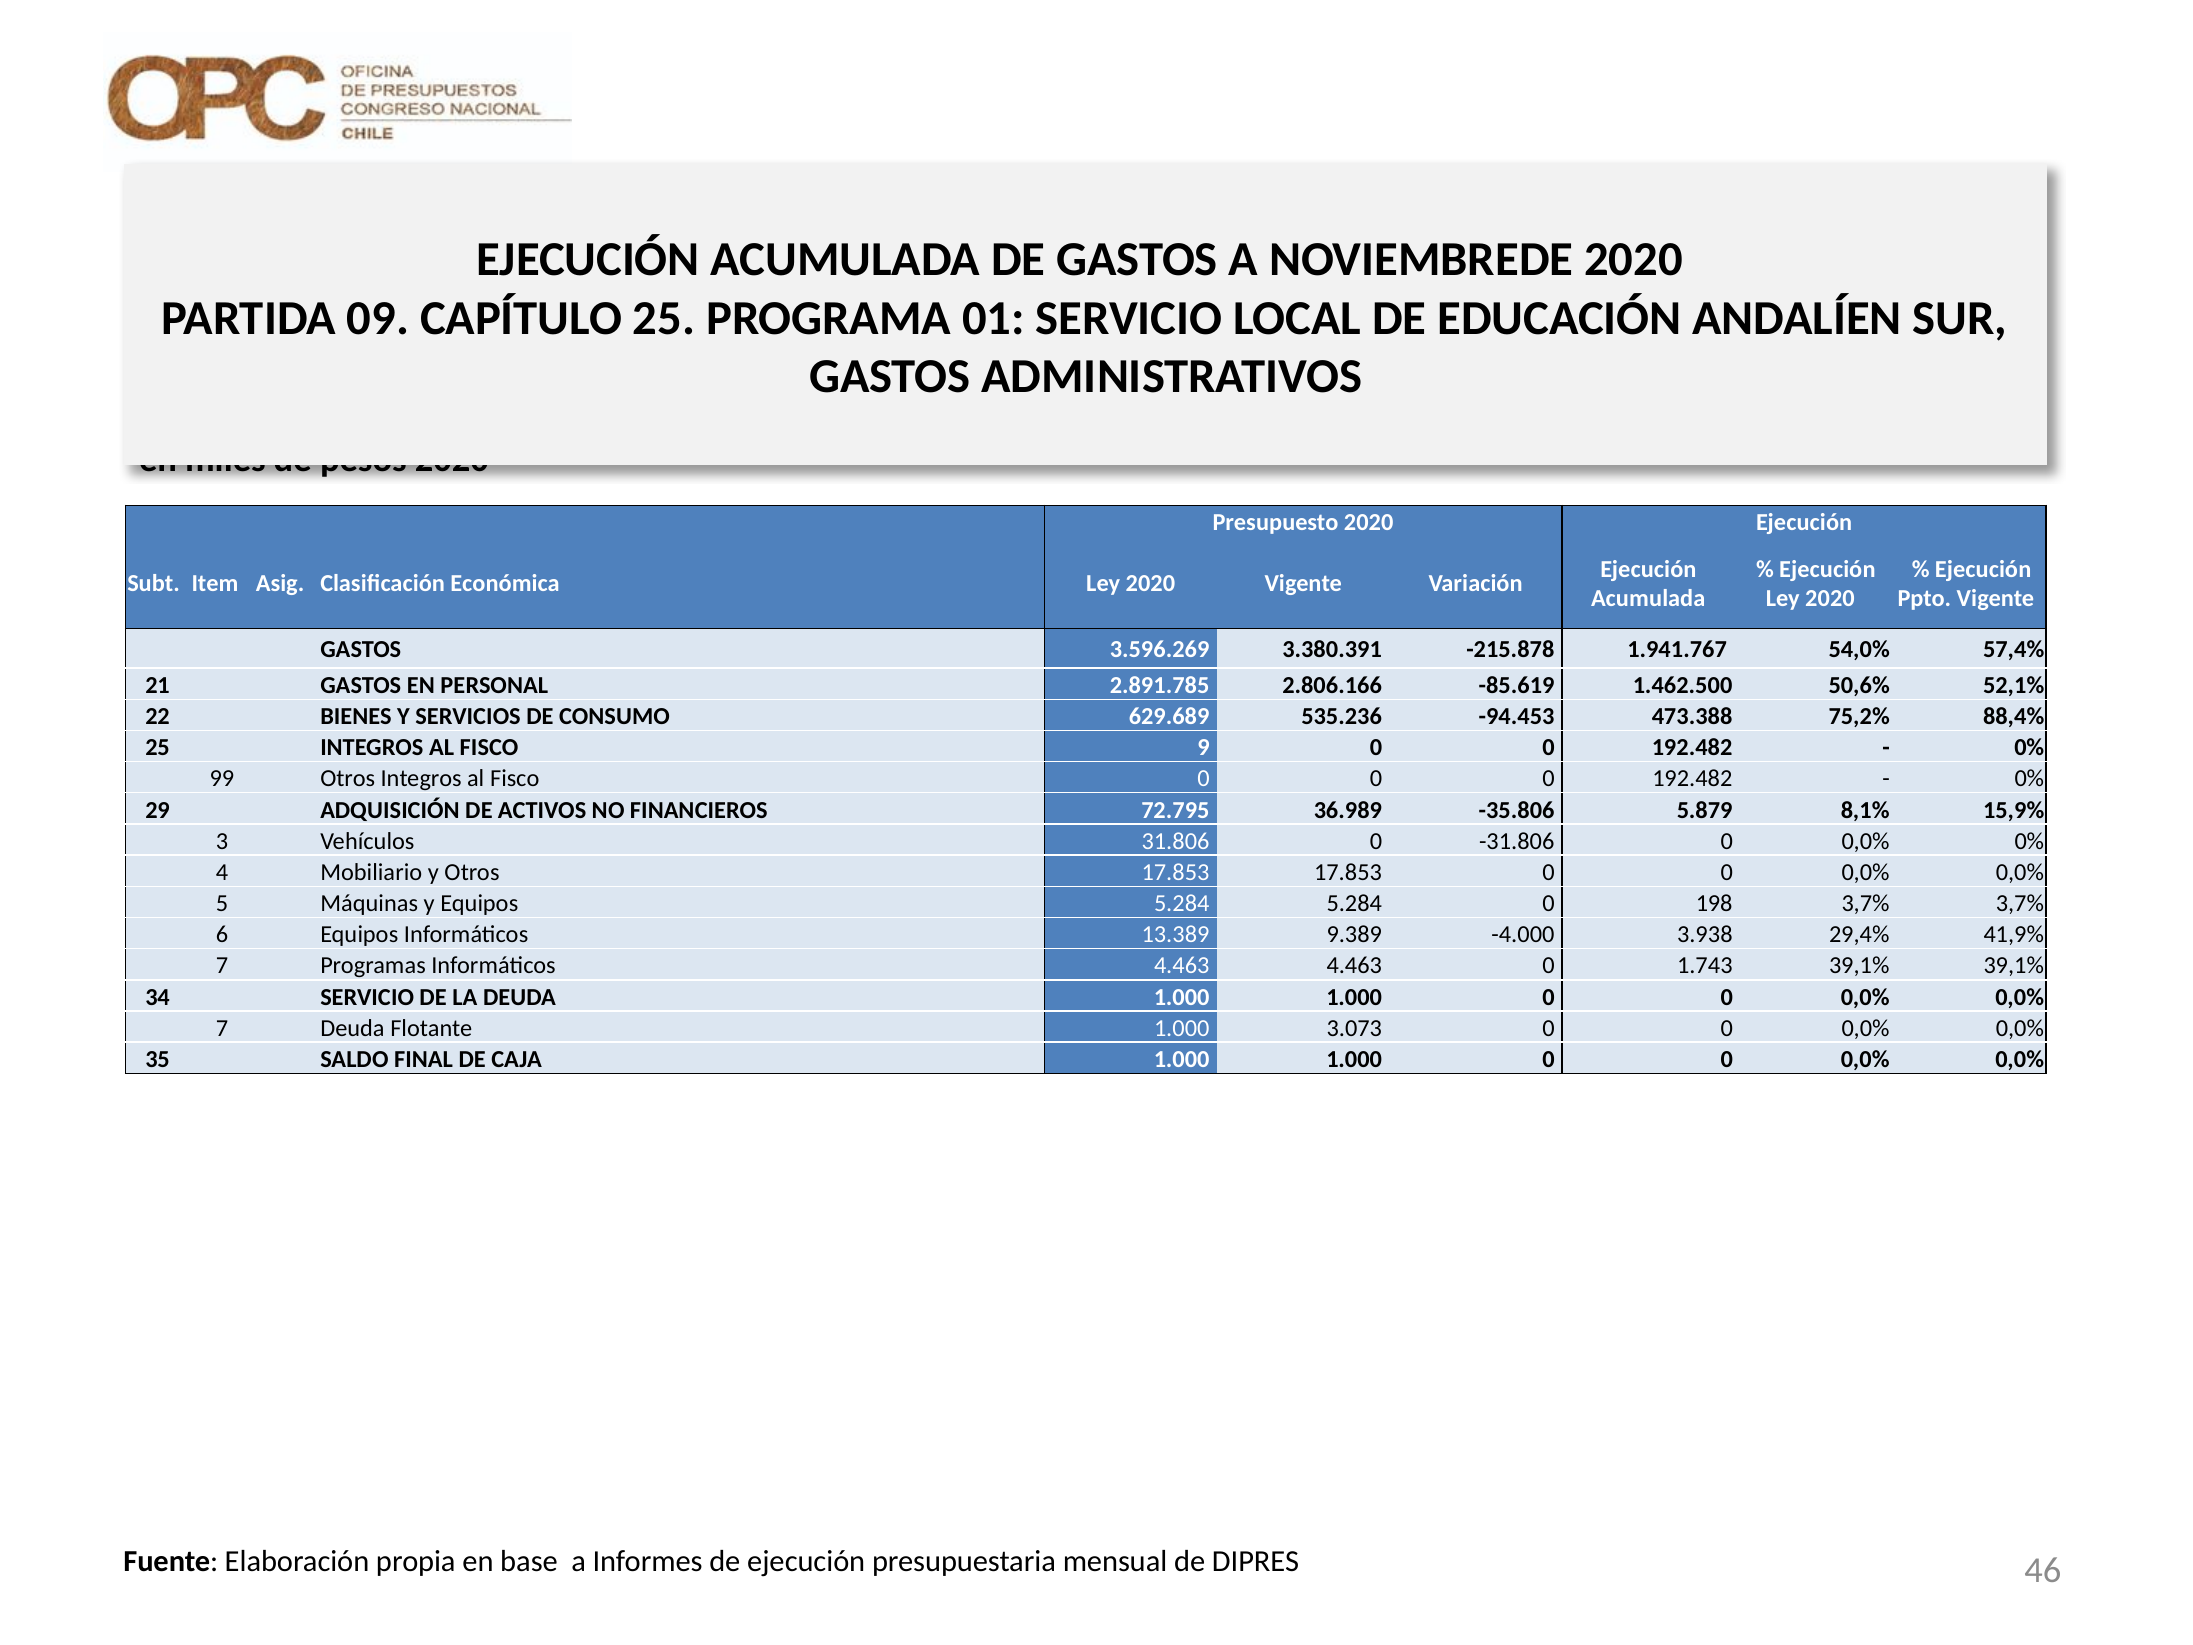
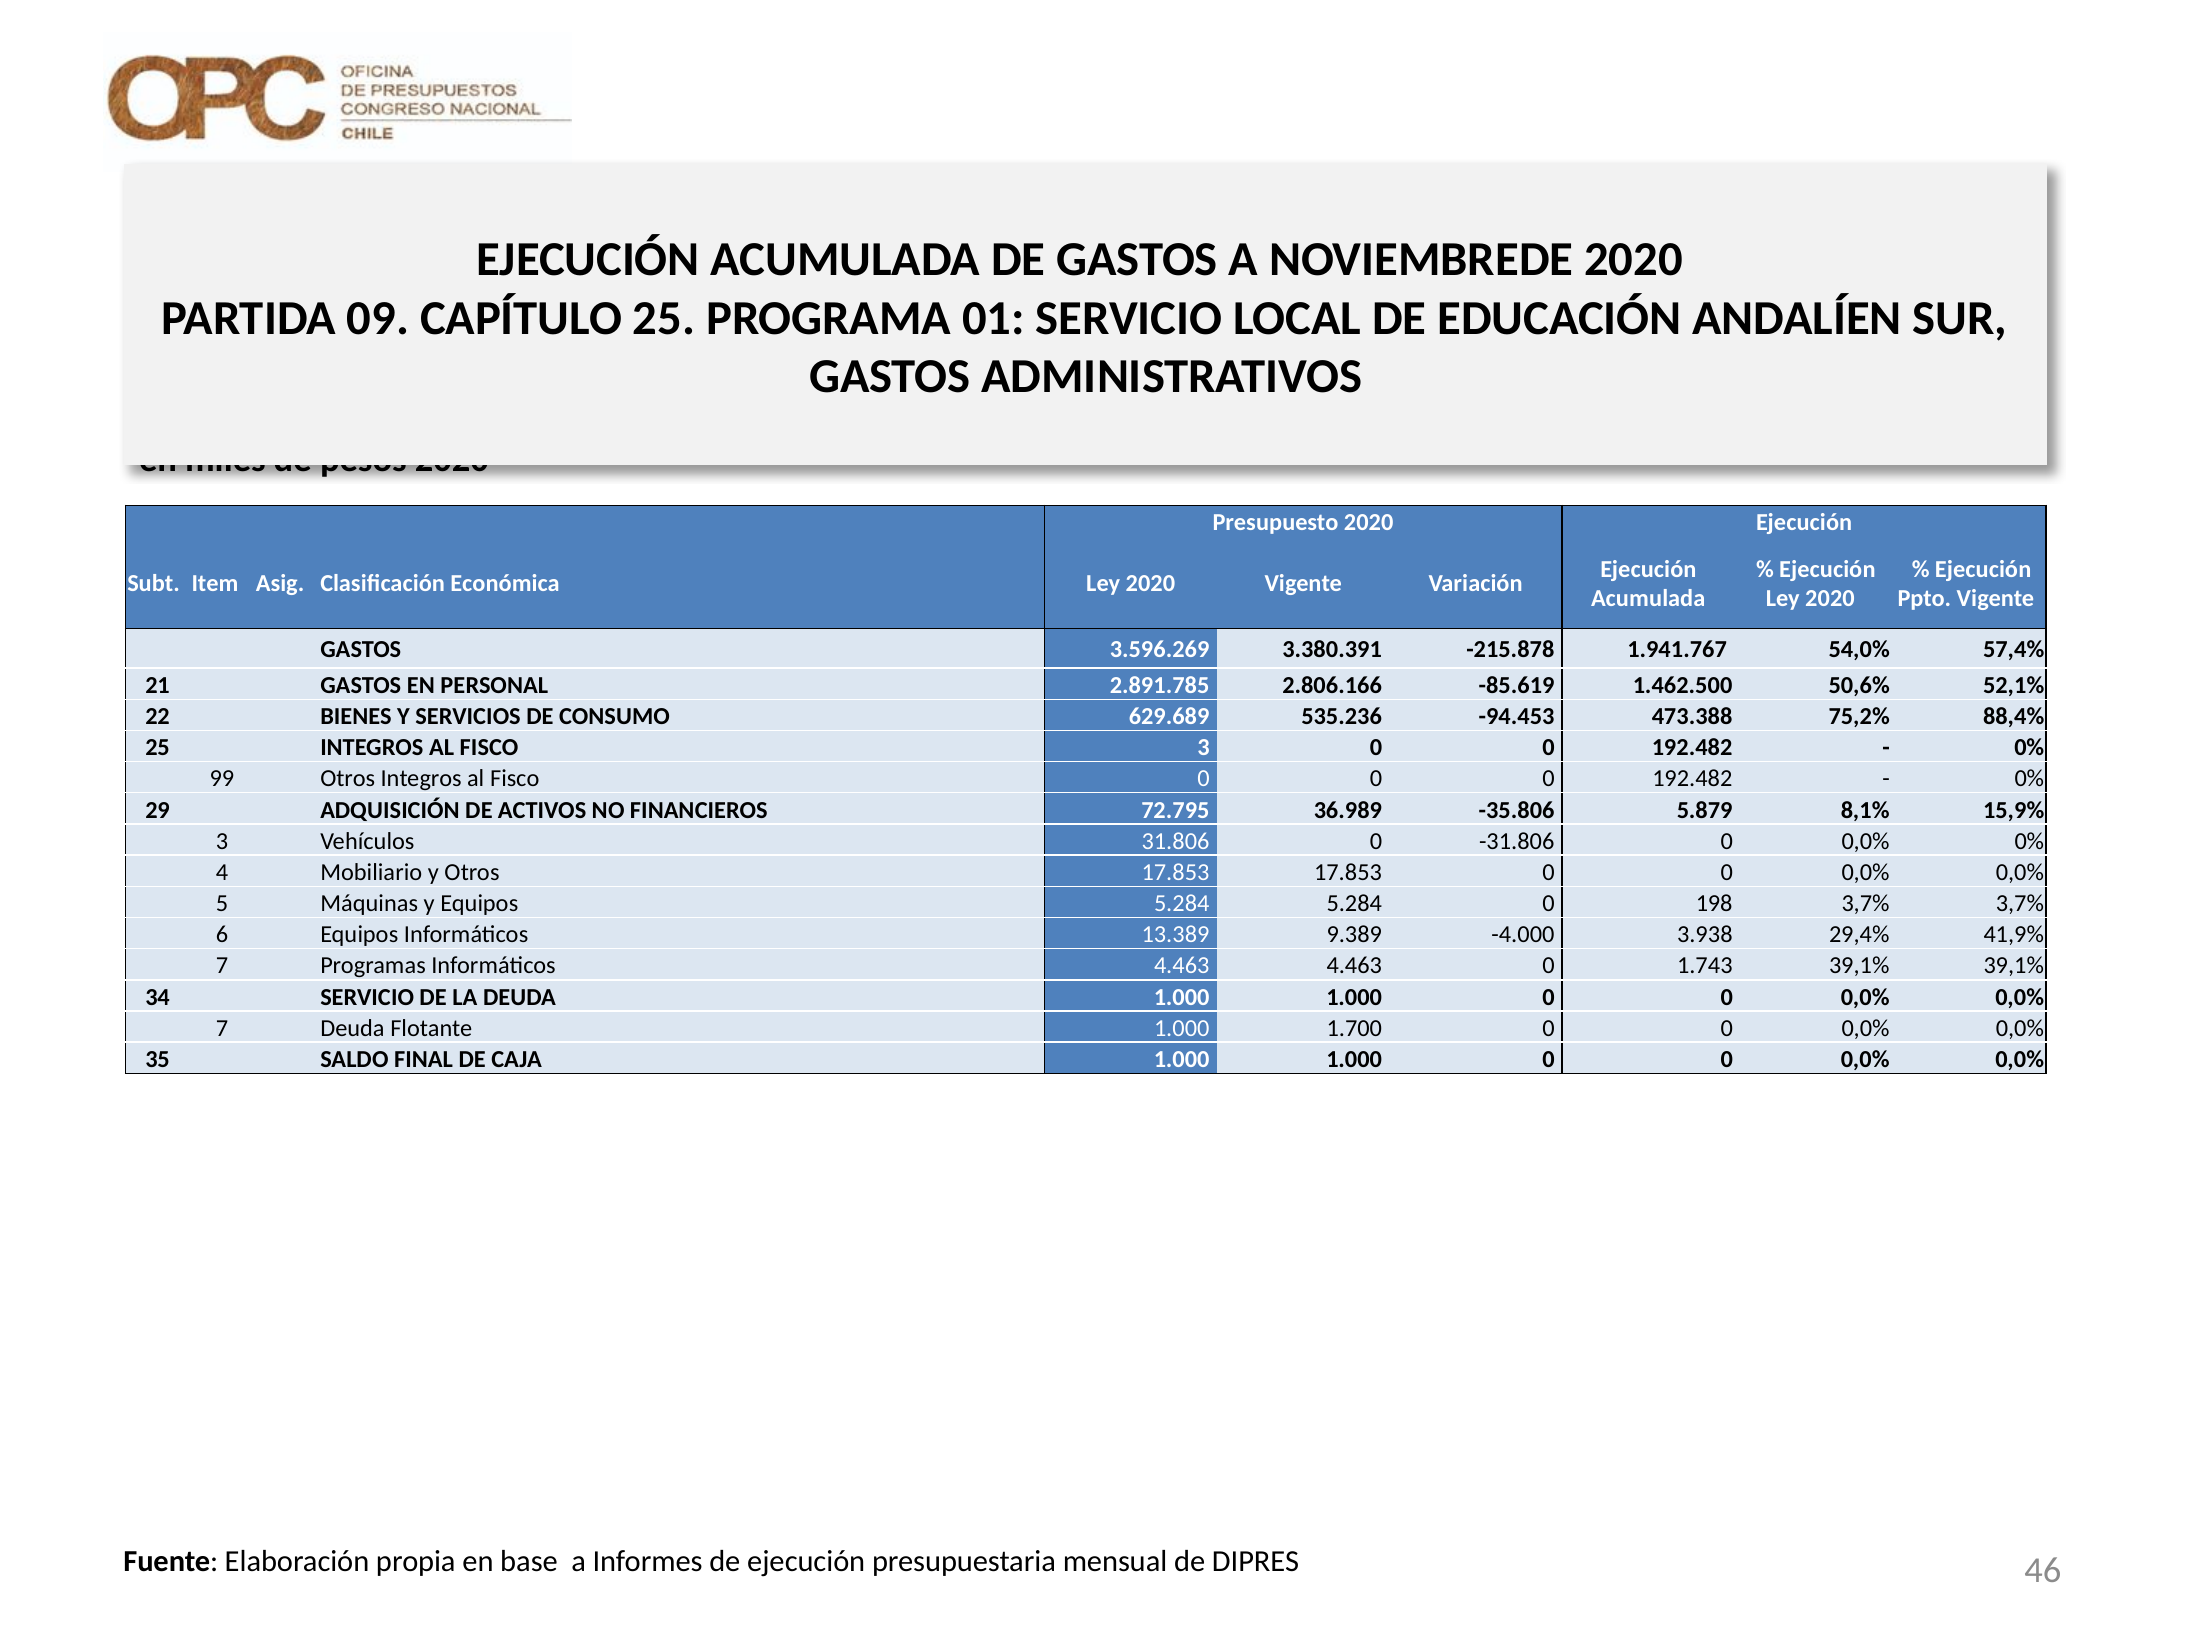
FISCO 9: 9 -> 3 (1204, 748)
3.073: 3.073 -> 1.700 (1354, 1028)
